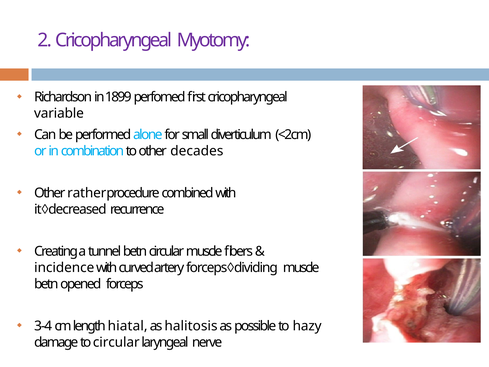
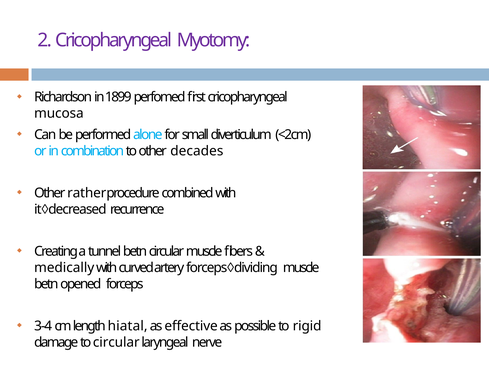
variable: variable -> mucosa (59, 113)
incidence: incidence -> medically (64, 268)
halitosis: halitosis -> effective (191, 326)
hazy: hazy -> rigid (307, 326)
